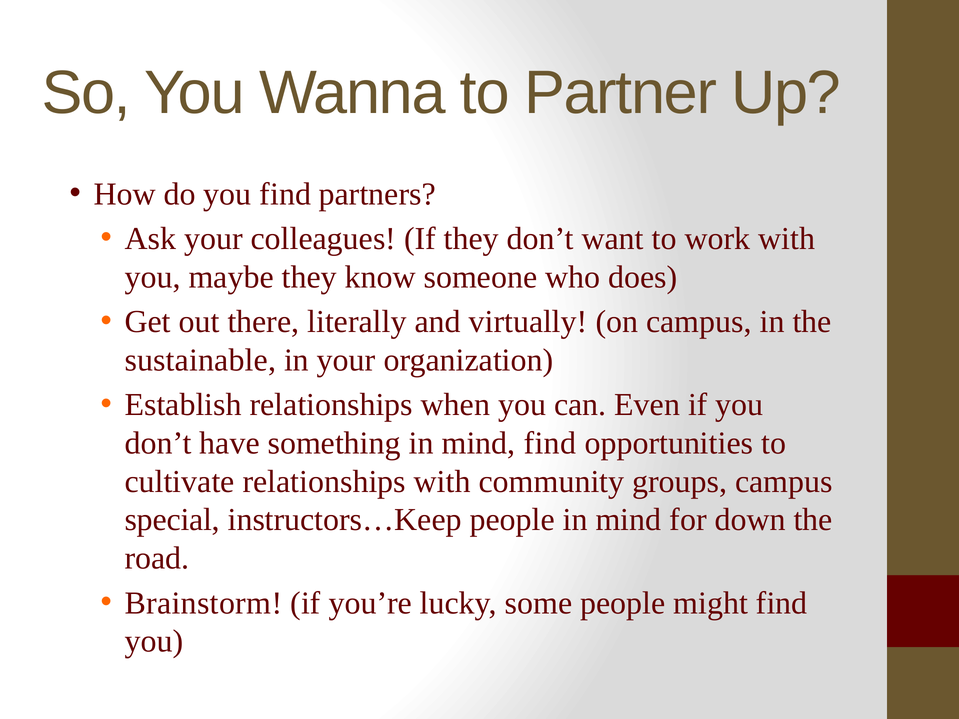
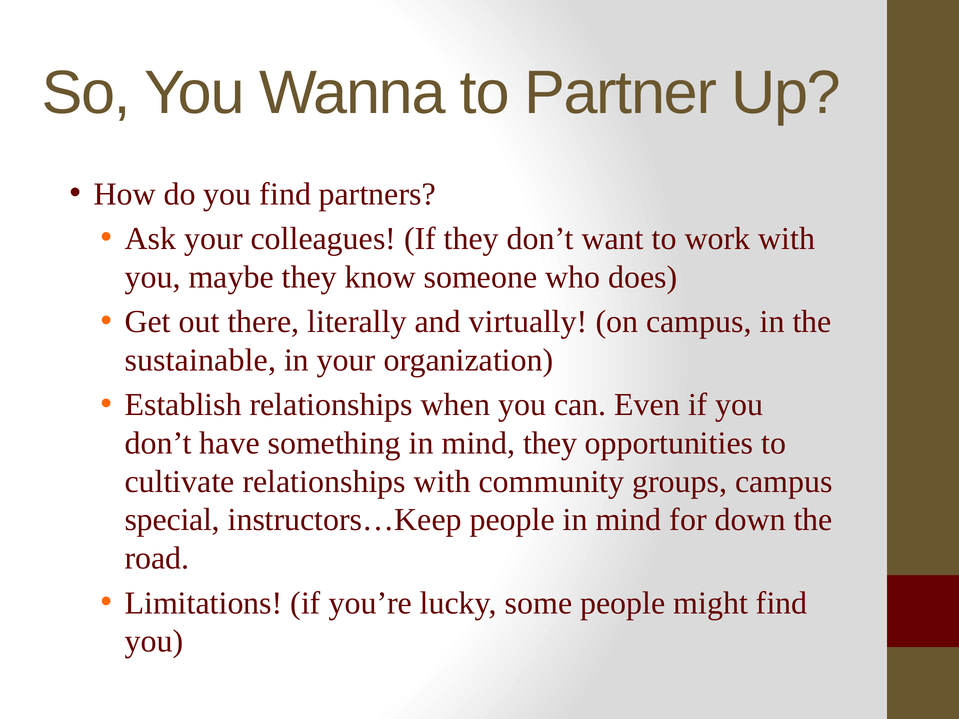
mind find: find -> they (550, 443)
Brainstorm: Brainstorm -> Limitations (204, 603)
